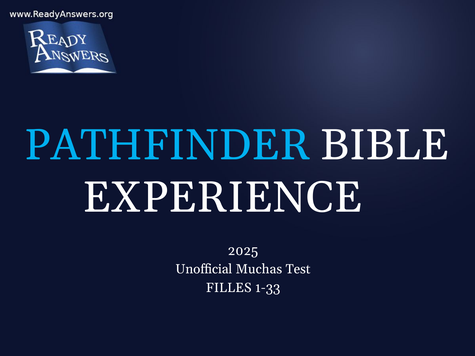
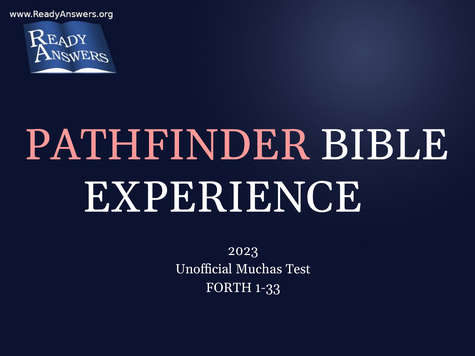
PATHFINDER colour: light blue -> pink (167, 145)
2025: 2025 -> 2023 (243, 251)
FILLES: FILLES -> FORTH (229, 288)
